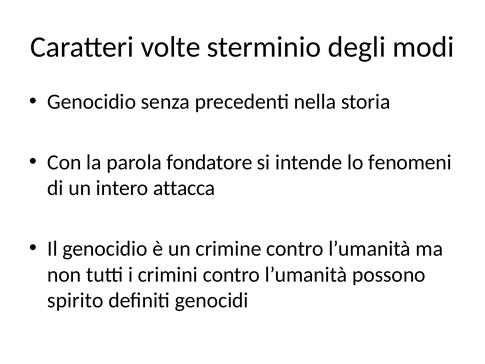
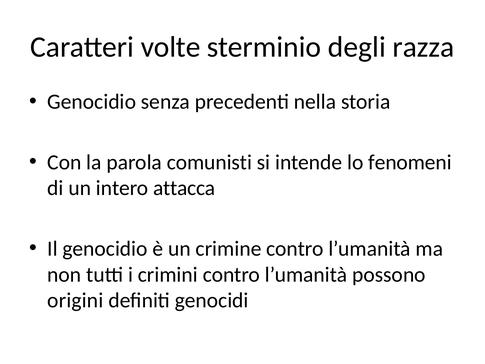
modi: modi -> razza (423, 47)
fondatore: fondatore -> comunisti (209, 162)
spirito: spirito -> origini (75, 300)
